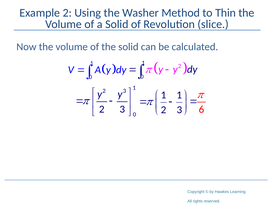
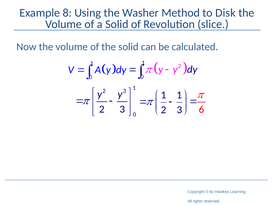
Example 2: 2 -> 8 (67, 13)
Thin: Thin -> Disk (225, 13)
